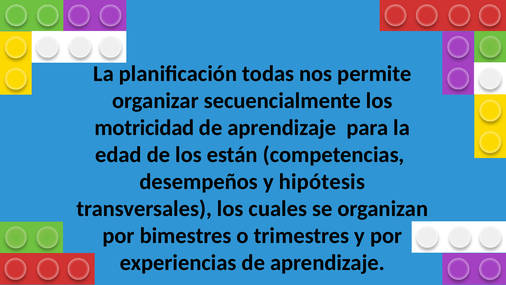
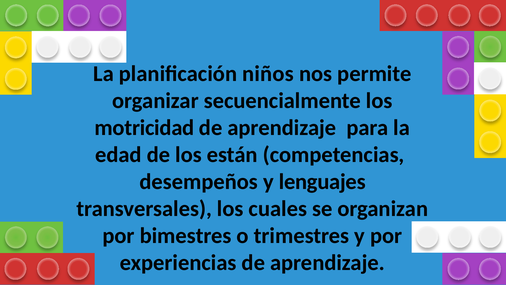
todas: todas -> niños (268, 73)
hipótesis: hipótesis -> lenguajes (322, 181)
